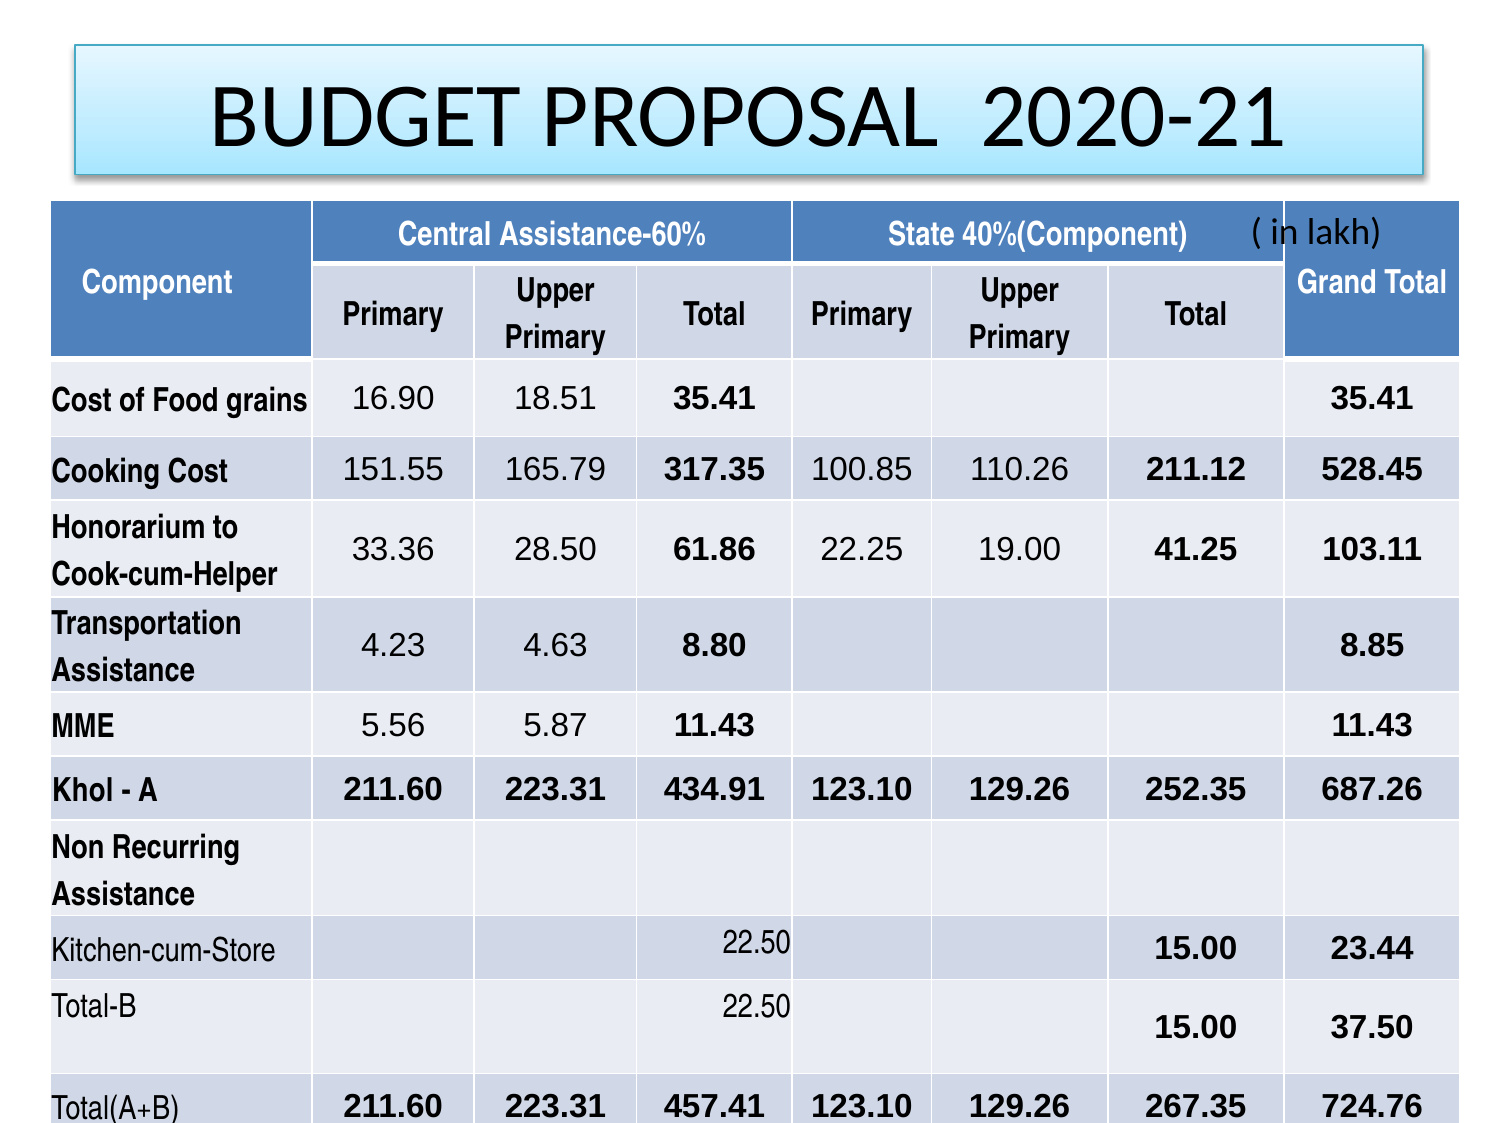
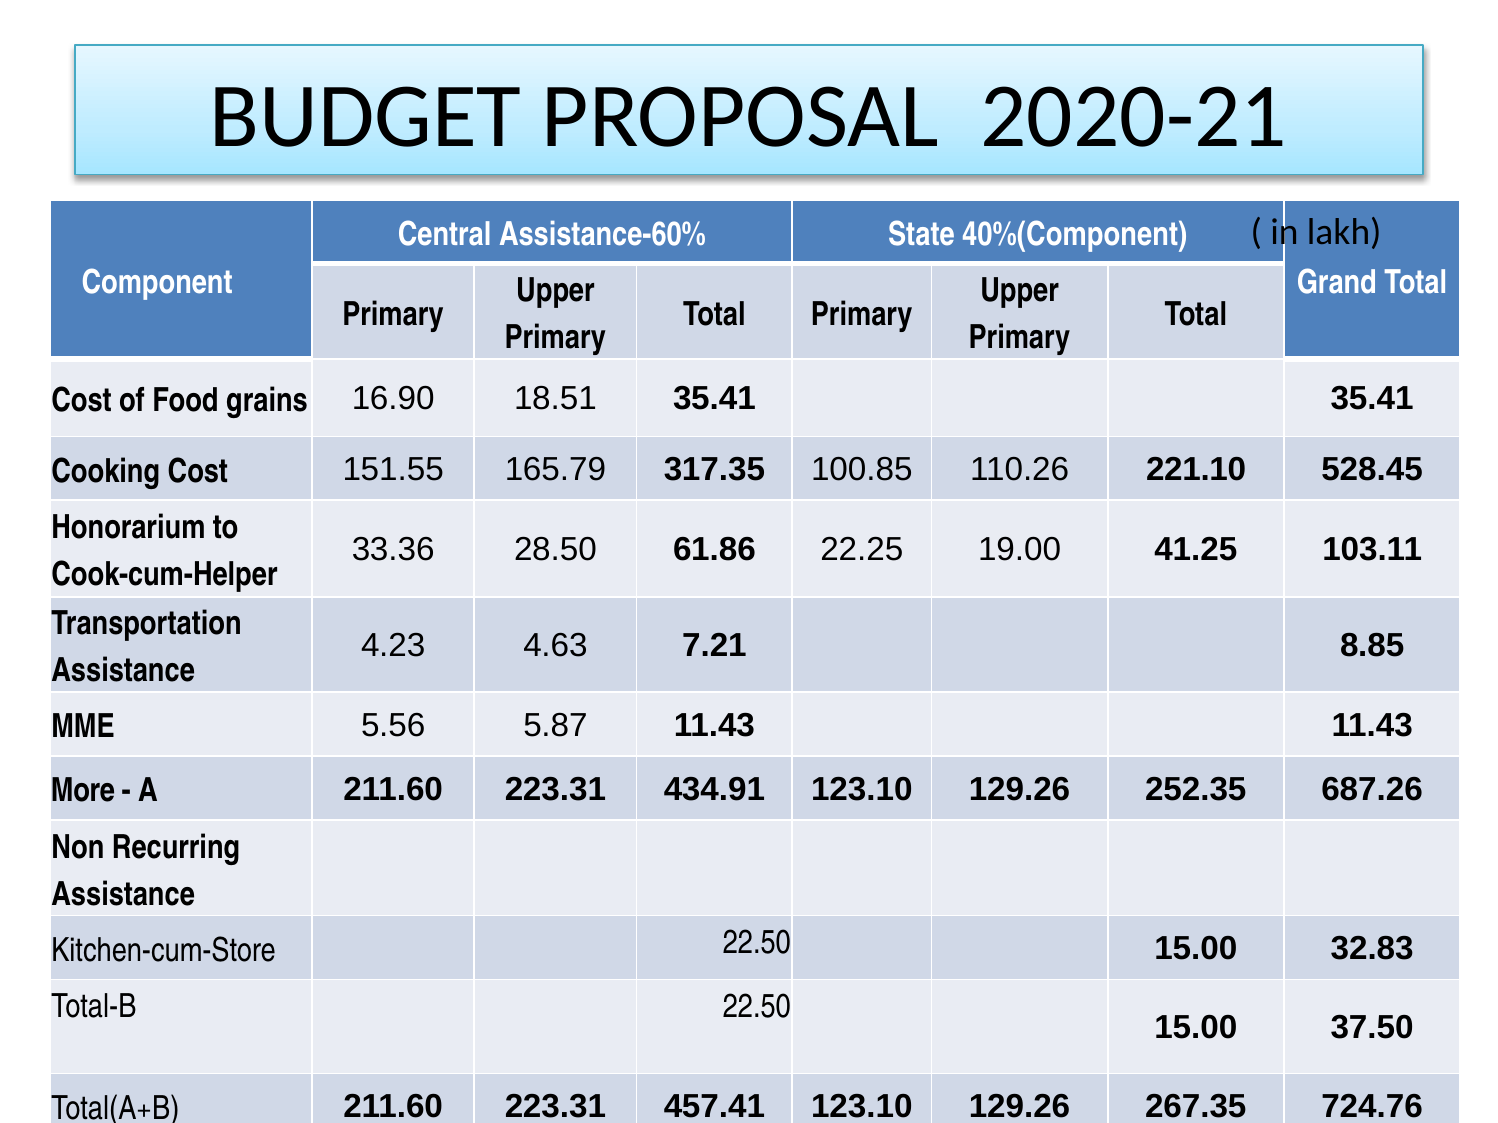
211.12: 211.12 -> 221.10 (1196, 470)
8.80: 8.80 -> 7.21 (714, 646)
Khol: Khol -> More (83, 791)
23.44: 23.44 -> 32.83 (1372, 949)
